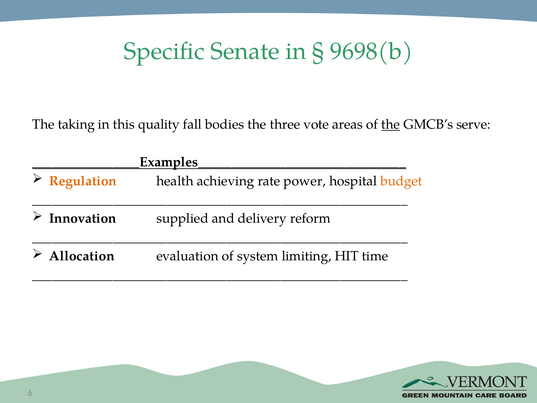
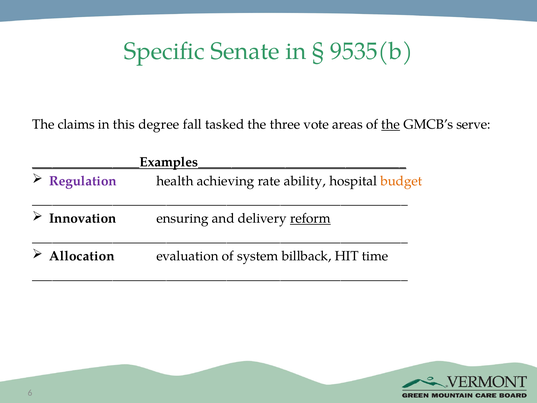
9698(b: 9698(b -> 9535(b (372, 51)
taking: taking -> claims (76, 124)
quality: quality -> degree (159, 124)
bodies: bodies -> tasked (225, 124)
Regulation colour: orange -> purple (83, 181)
power: power -> ability (305, 181)
supplied: supplied -> ensuring (182, 218)
reform underline: none -> present (310, 218)
limiting: limiting -> billback (307, 256)
